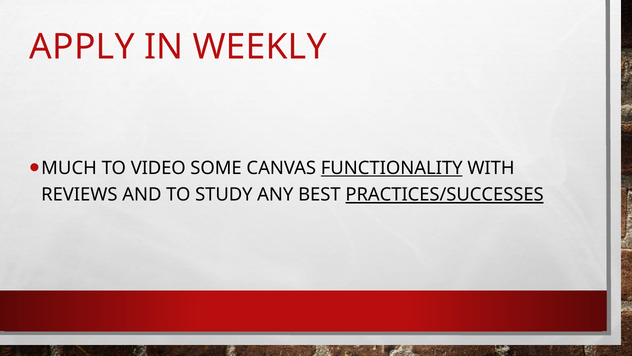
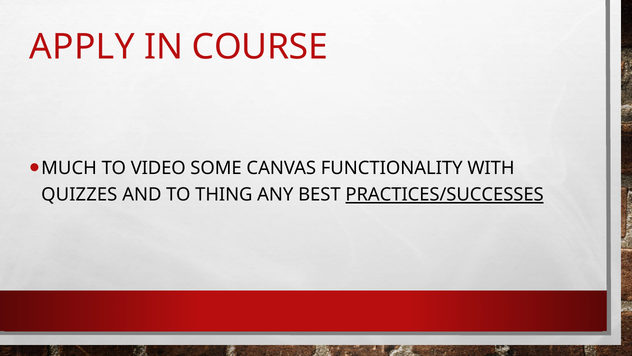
WEEKLY: WEEKLY -> COURSE (260, 47)
FUNCTIONALITY underline: present -> none (392, 168)
REVIEWS: REVIEWS -> QUIZZES (79, 195)
STUDY: STUDY -> THING (224, 195)
